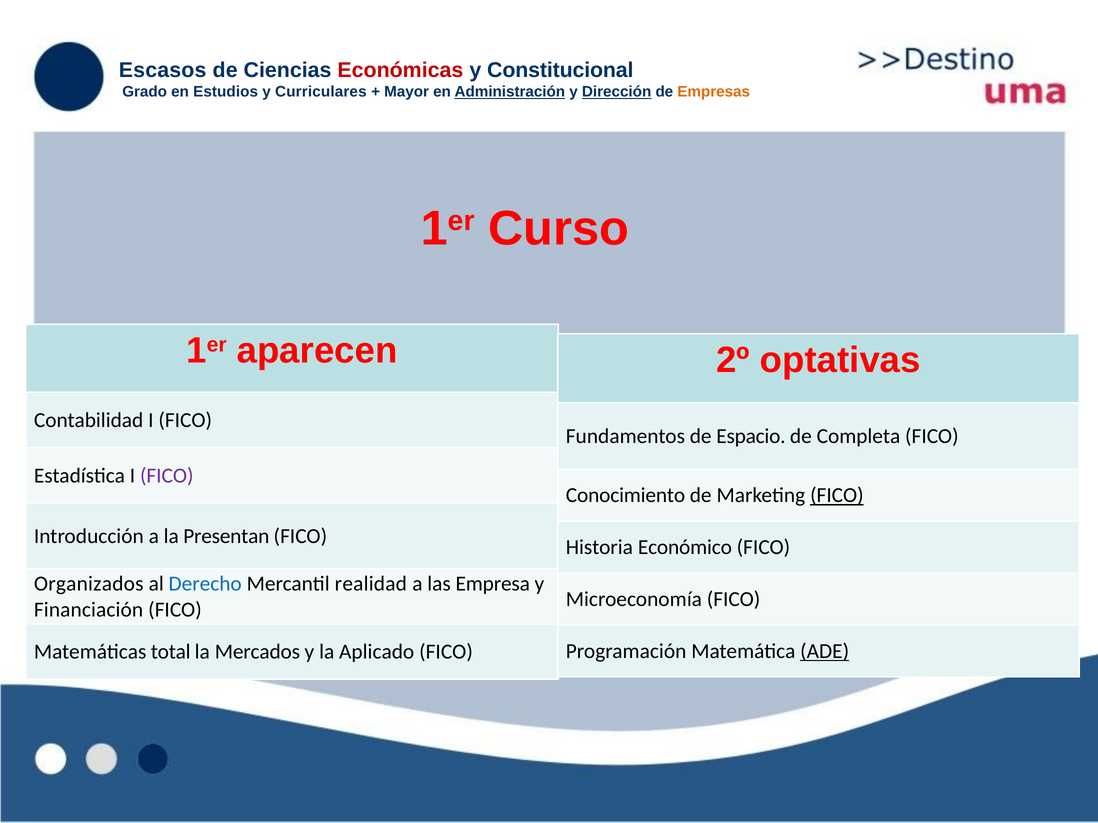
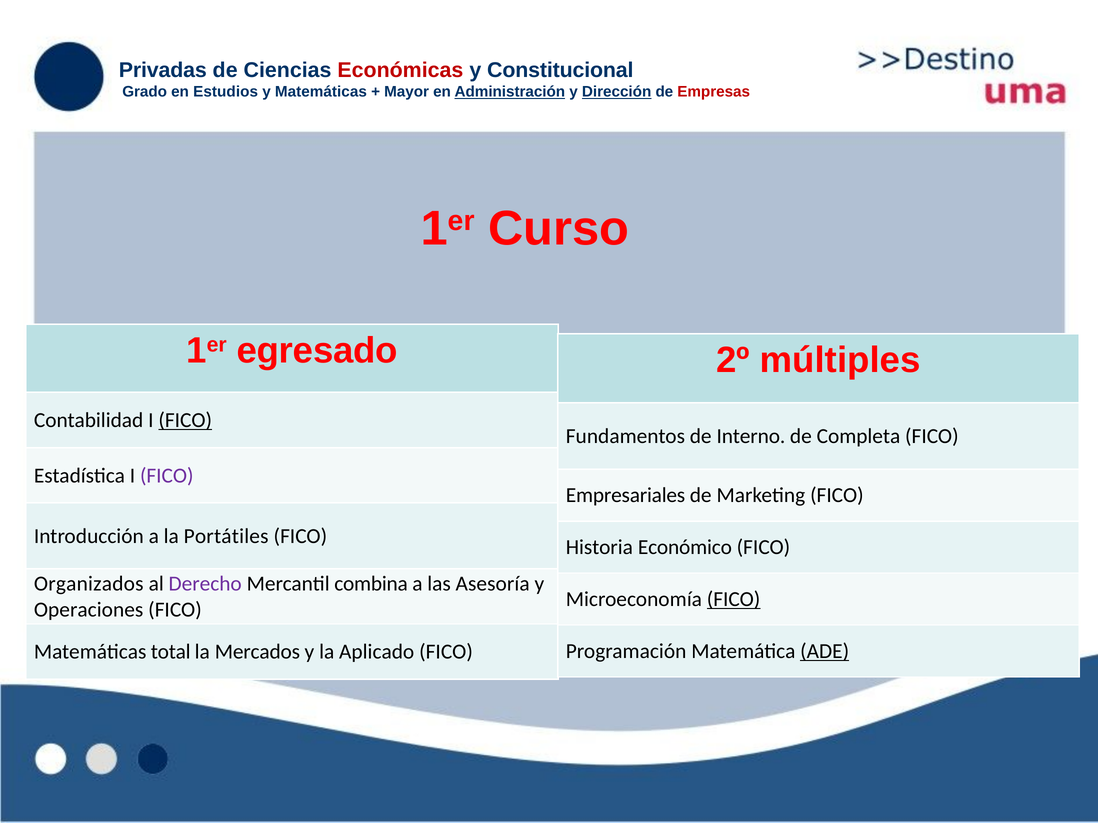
Escasos: Escasos -> Privadas (163, 70)
y Curriculares: Curriculares -> Matemáticas (321, 92)
Empresas colour: orange -> red (714, 92)
aparecen: aparecen -> egresado (317, 351)
optativas: optativas -> múltiples (840, 360)
FICO underline: none -> present (185, 421)
Espacio: Espacio -> Interno (751, 437)
Conocimiento: Conocimiento -> Empresariales (626, 496)
FICO underline: present -> none (837, 496)
Presentan: Presentan -> Portátiles (226, 536)
Derecho colour: blue -> purple (205, 584)
realidad: realidad -> combina (371, 584)
Empresa: Empresa -> Asesoría (493, 584)
FICO underline: none -> present (734, 600)
Financiación: Financiación -> Operaciones (89, 610)
